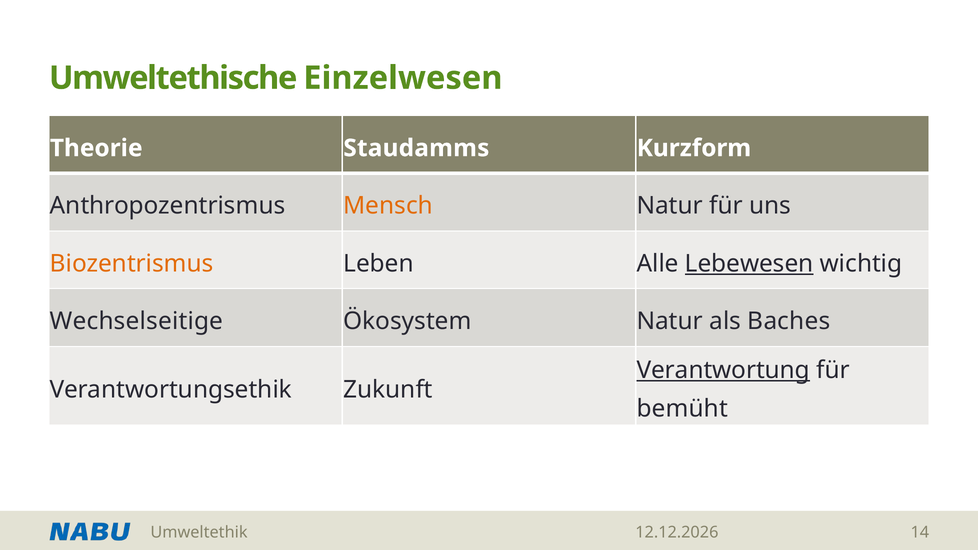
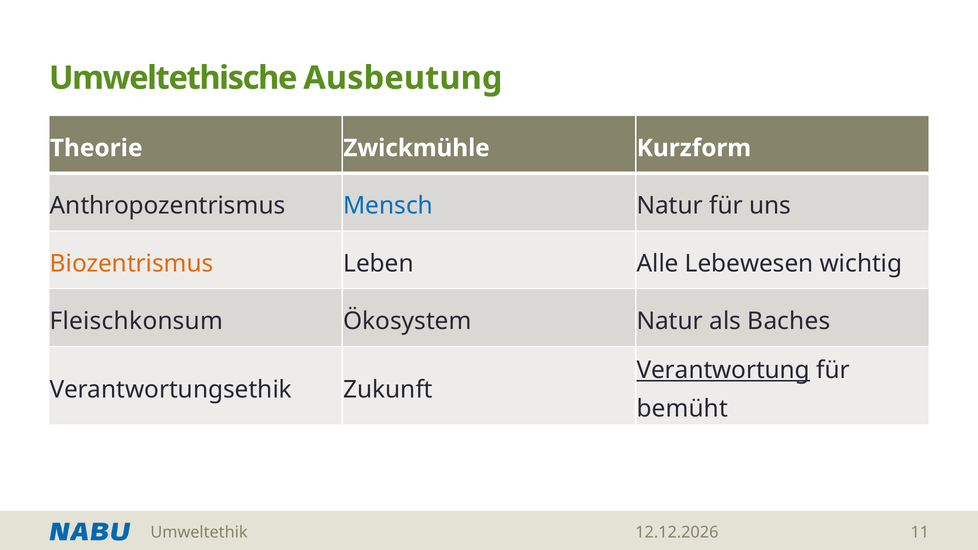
Einzelwesen: Einzelwesen -> Ausbeutung (403, 78)
Staudamms: Staudamms -> Zwickmühle (417, 148)
Mensch colour: orange -> blue (388, 206)
Lebewesen underline: present -> none (749, 264)
Wechselseitige: Wechselseitige -> Fleischkonsum (137, 321)
14: 14 -> 11 (920, 533)
